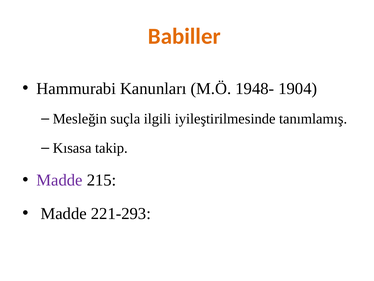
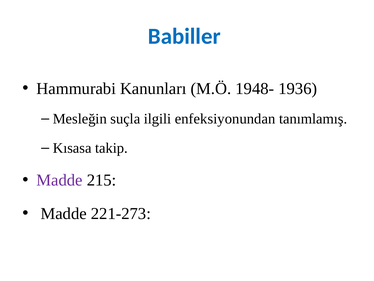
Babiller colour: orange -> blue (184, 36)
1904: 1904 -> 1936 (298, 88)
iyileştirilmesinde: iyileştirilmesinde -> enfeksiyonundan (225, 119)
221-293: 221-293 -> 221-273 (121, 213)
